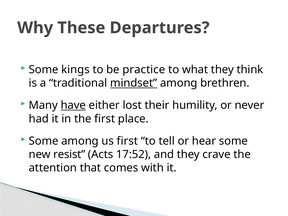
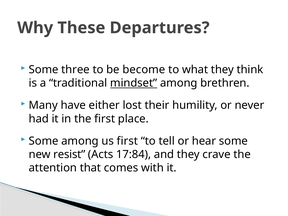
kings: kings -> three (75, 70)
practice: practice -> become (144, 70)
have underline: present -> none (73, 105)
17:52: 17:52 -> 17:84 (134, 154)
